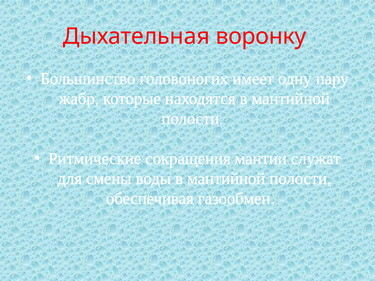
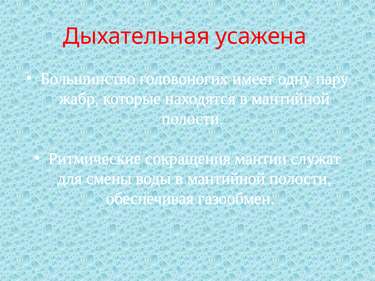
воронку: воронку -> усажена (261, 36)
